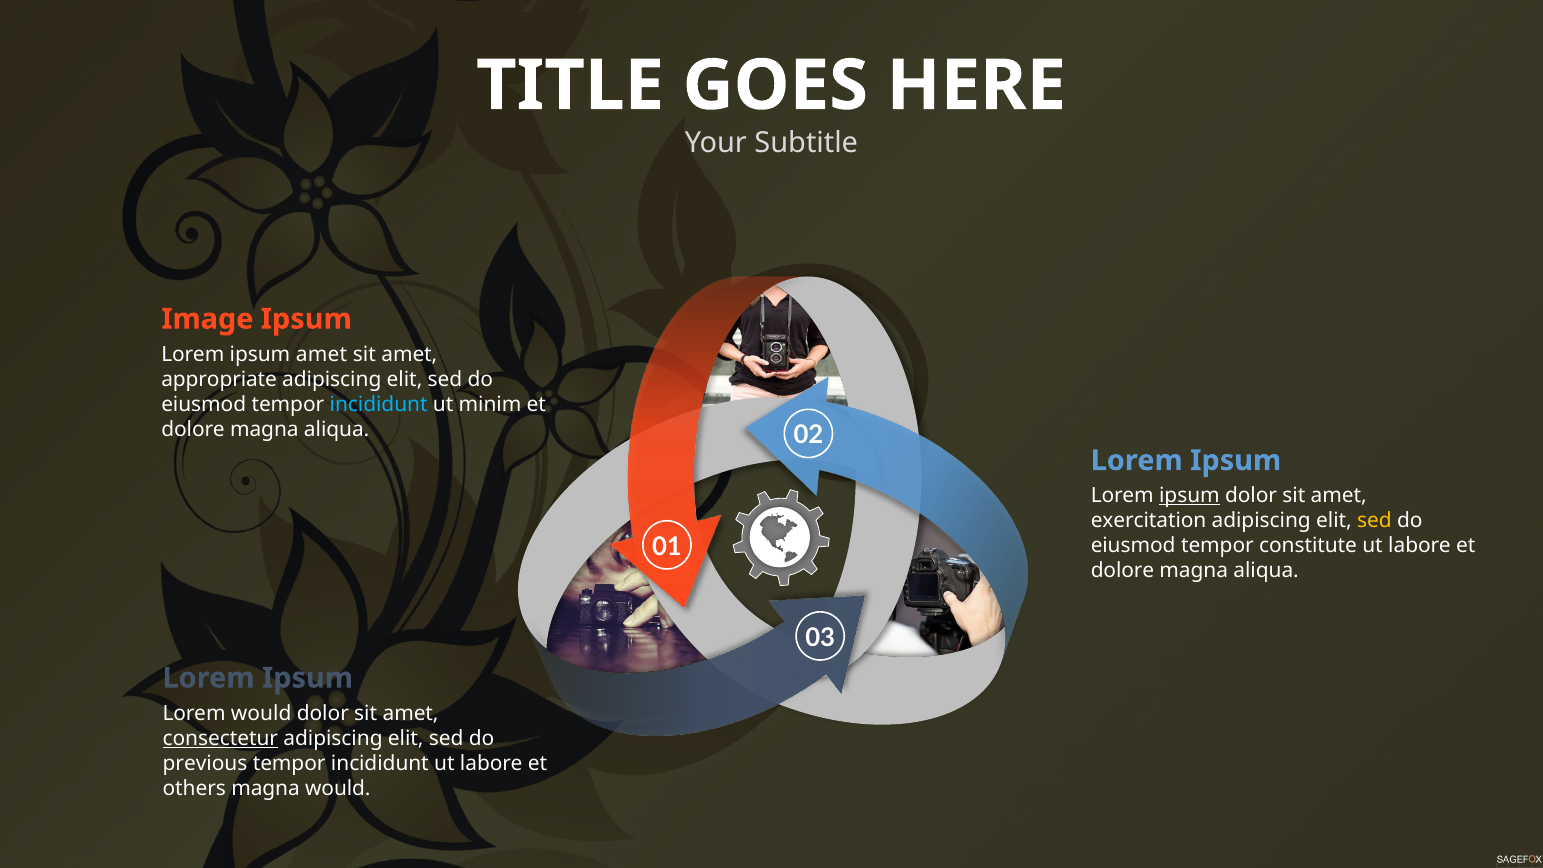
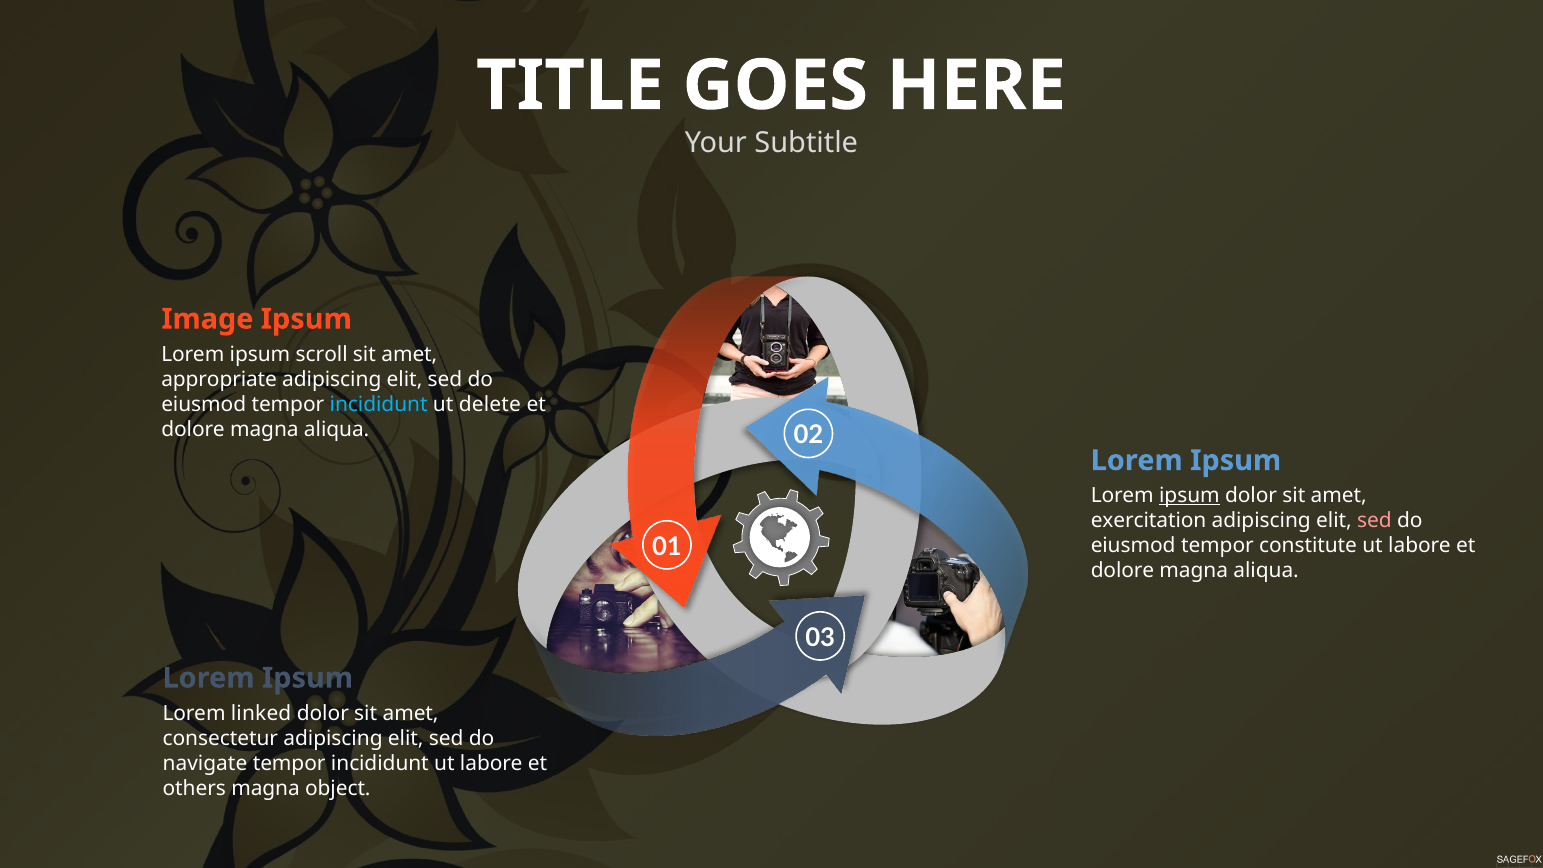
ipsum amet: amet -> scroll (322, 354)
minim: minim -> delete (490, 404)
sed colour: yellow -> pink (1374, 521)
Lorem would: would -> linked (261, 713)
consectetur underline: present -> none (220, 738)
previous: previous -> navigate (205, 763)
magna would: would -> object (338, 788)
